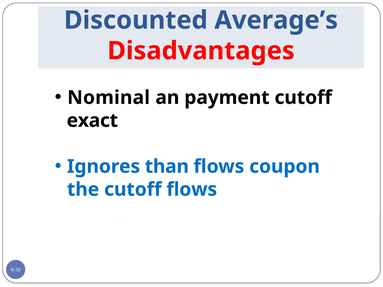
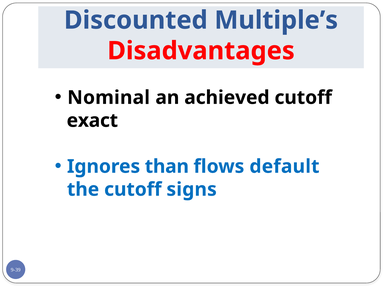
Average’s: Average’s -> Multiple’s (276, 20)
payment: payment -> achieved (227, 98)
coupon: coupon -> default (284, 167)
cutoff flows: flows -> signs (192, 190)
